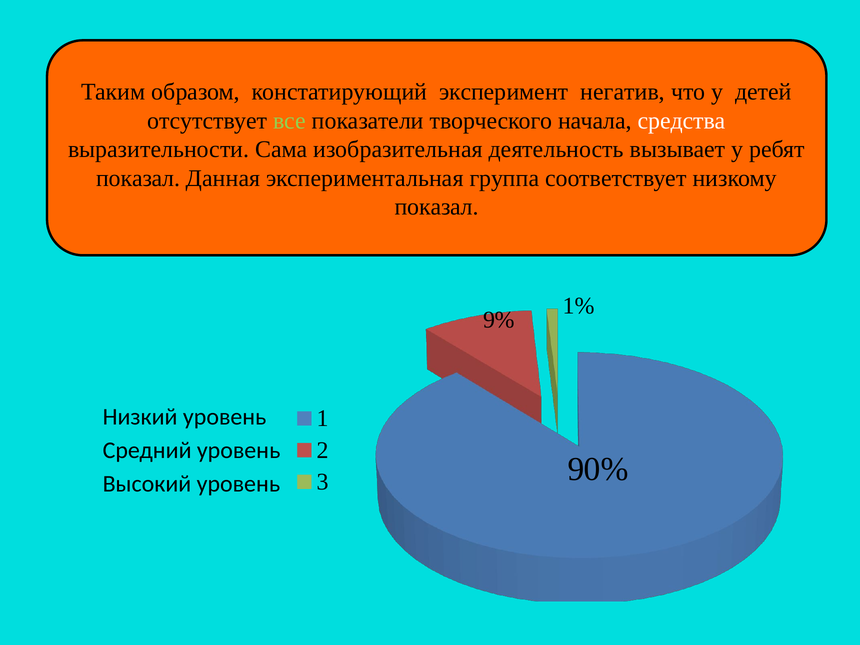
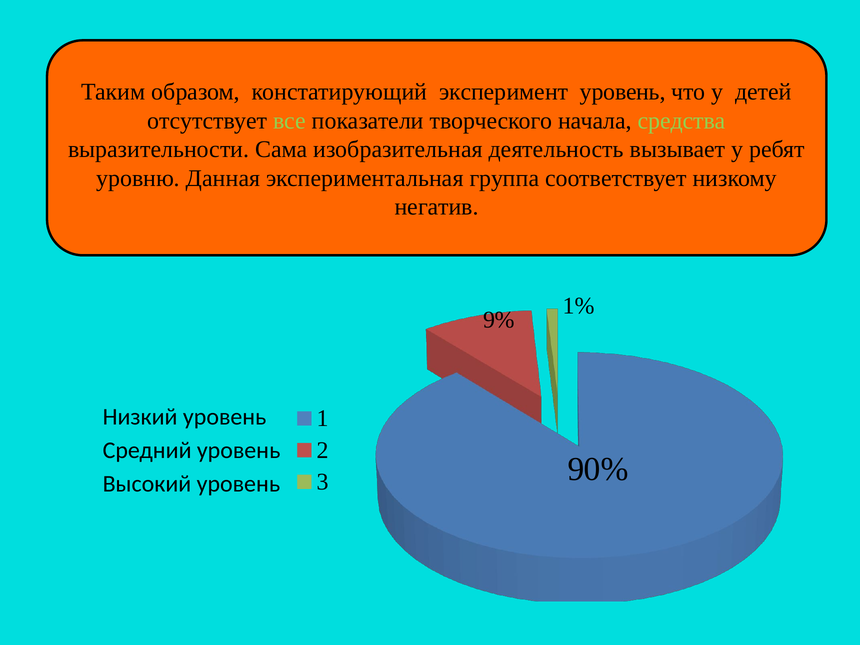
эксперимент негатив: негатив -> уровень (623, 92)
средства colour: white -> light green (682, 121)
показал: показал -> уровню (138, 178)
показал: показал -> негатив (437, 207)
